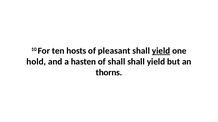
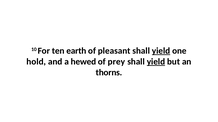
hosts: hosts -> earth (76, 51)
hasten: hasten -> hewed (83, 62)
of shall: shall -> prey (116, 62)
yield underline: none -> present (156, 62)
